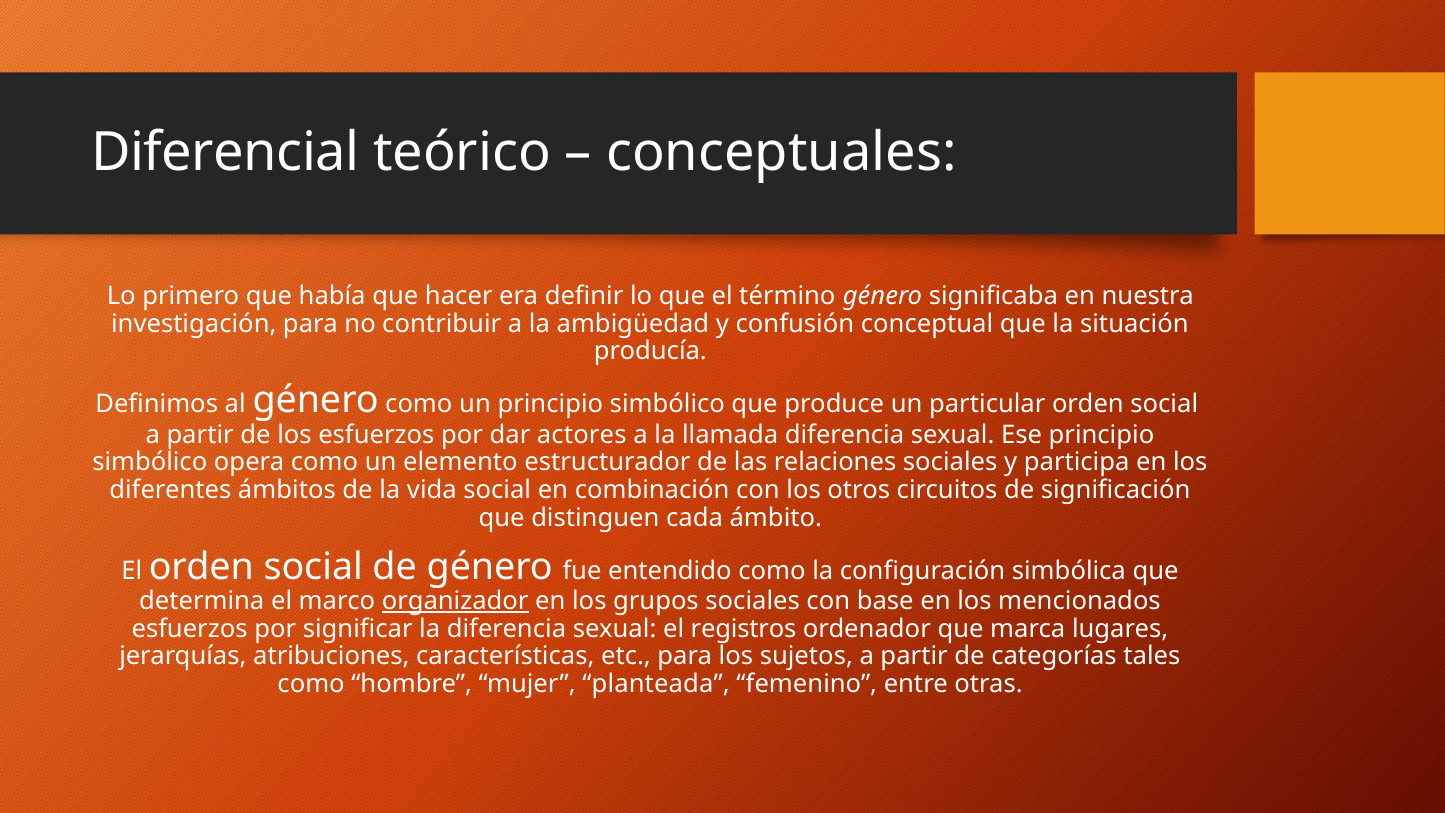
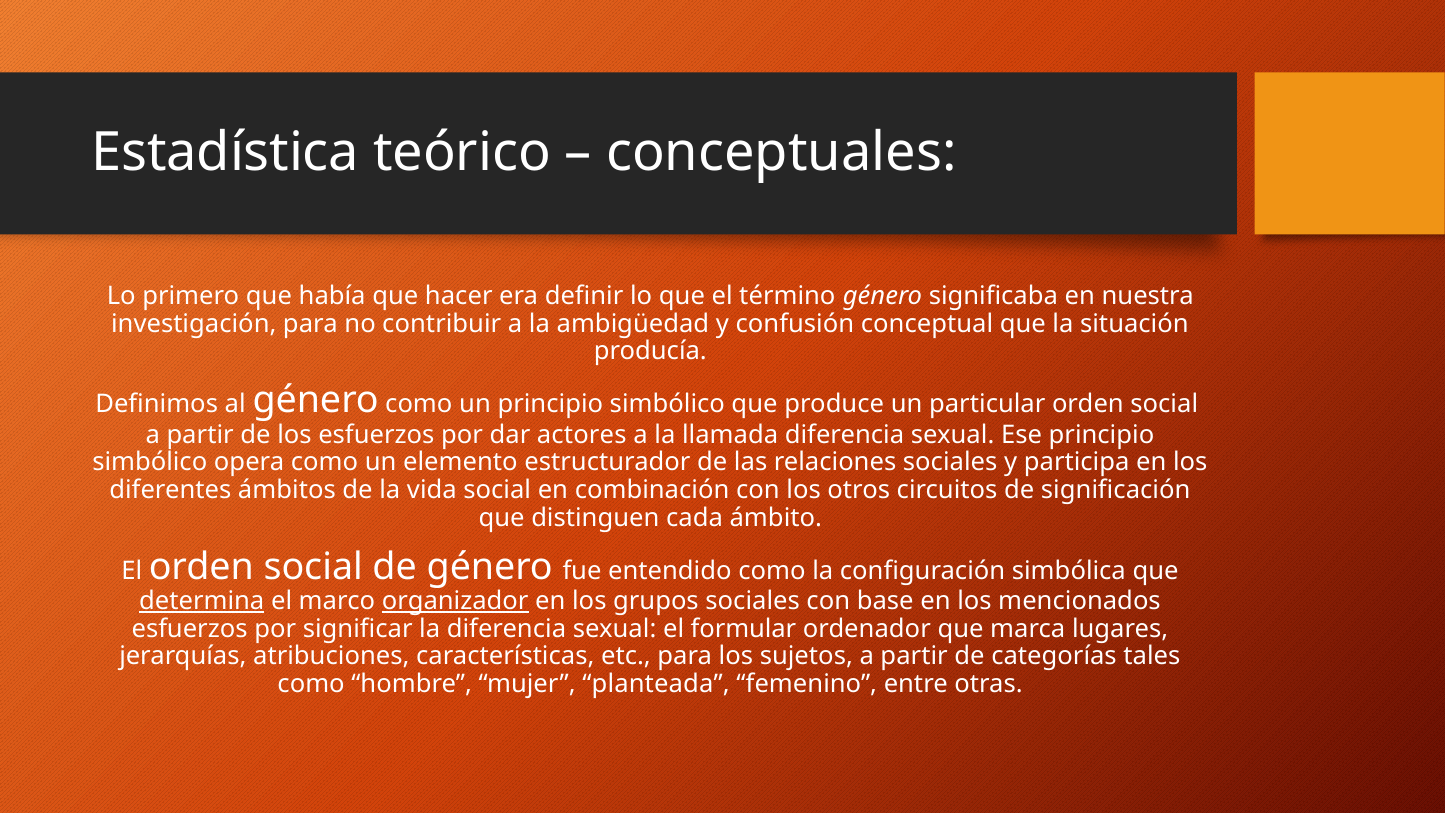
Diferencial: Diferencial -> Estadística (225, 153)
determina underline: none -> present (202, 601)
registros: registros -> formular (743, 629)
